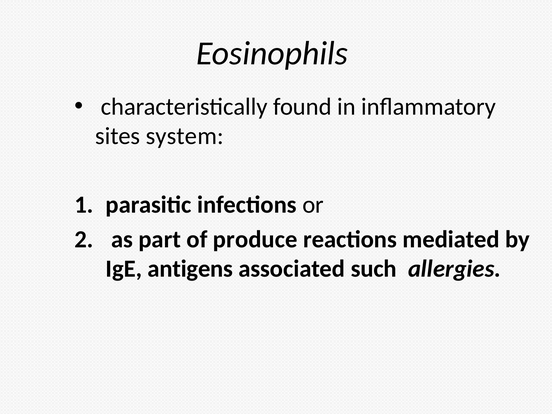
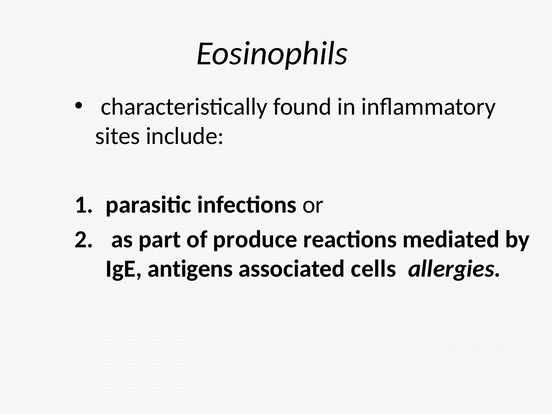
system: system -> include (185, 136)
such: such -> cells (374, 269)
